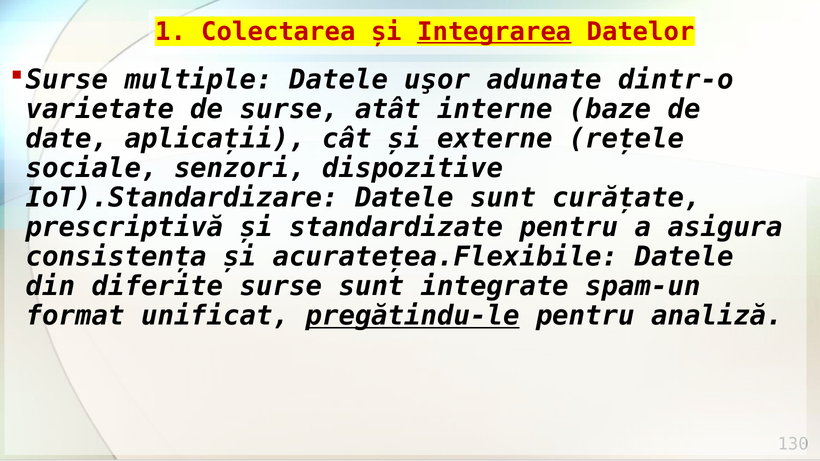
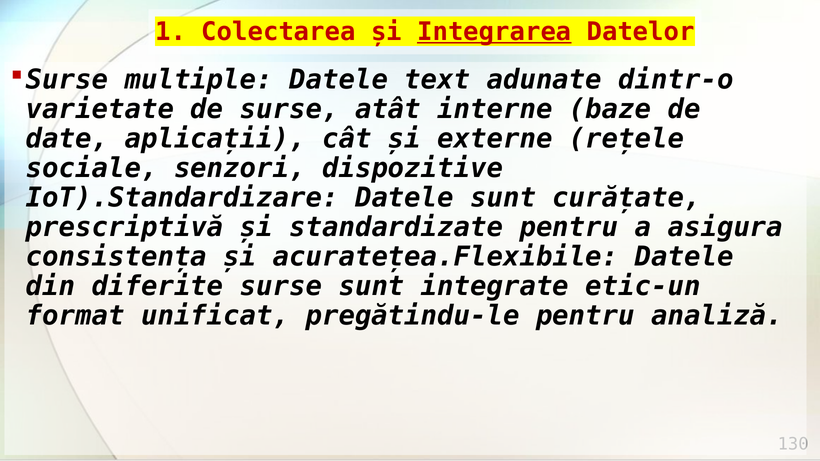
uşor: uşor -> text (437, 80)
spam-un: spam-un -> etic-un (643, 287)
pregătindu-le underline: present -> none (413, 316)
